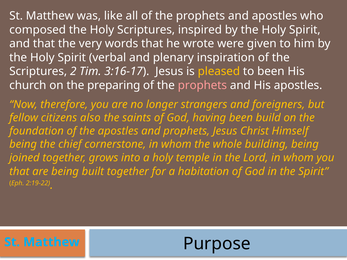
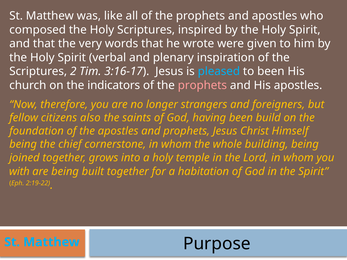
pleased colour: yellow -> light blue (219, 71)
preparing: preparing -> indicators (114, 85)
that: that -> with (19, 172)
